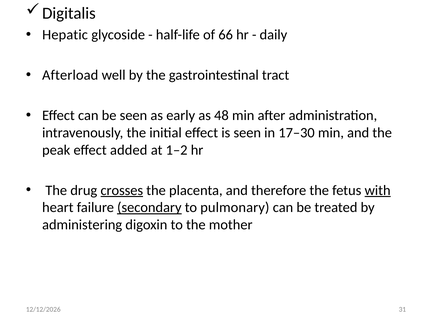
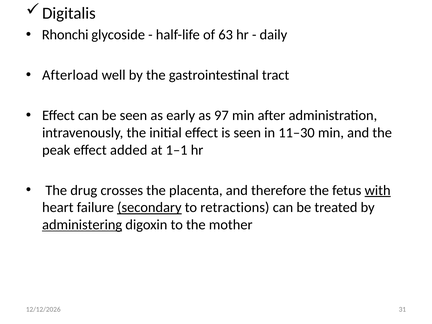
Hepatic: Hepatic -> Rhonchi (65, 35)
66: 66 -> 63 (226, 35)
48: 48 -> 97 (221, 115)
17–30: 17–30 -> 11–30 (297, 133)
1–2: 1–2 -> 1–1 (177, 150)
crosses underline: present -> none (122, 190)
pulmonary: pulmonary -> retractions (235, 208)
administering underline: none -> present (82, 225)
